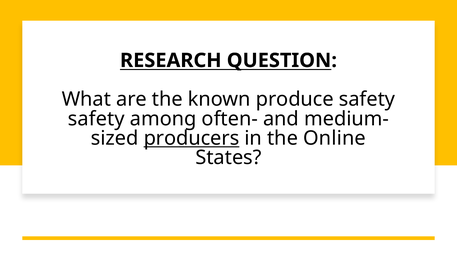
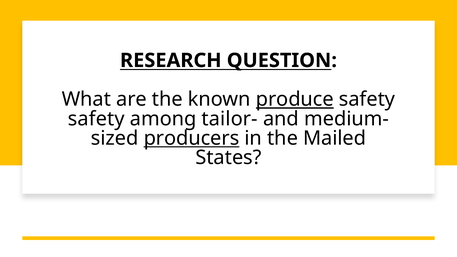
produce underline: none -> present (295, 99)
often-: often- -> tailor- (230, 119)
Online: Online -> Mailed (335, 138)
